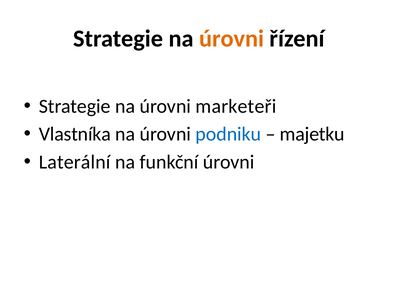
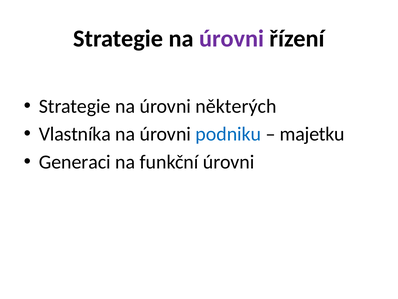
úrovni colour: orange -> purple (232, 39)
marketeři: marketeři -> některých (236, 106)
Laterální: Laterální -> Generaci (75, 162)
